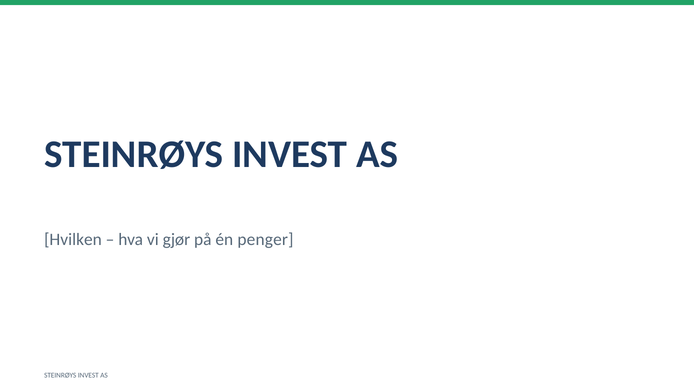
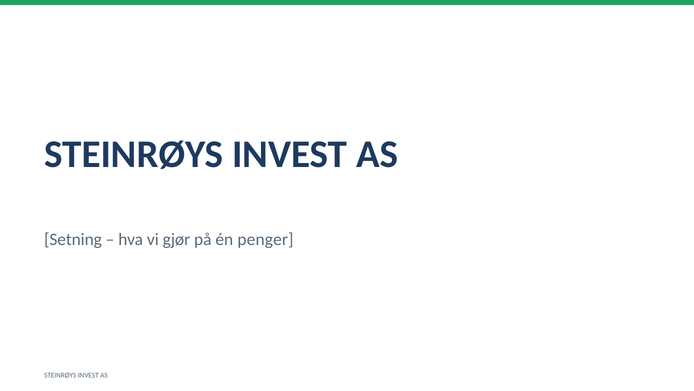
Hvilken: Hvilken -> Setning (73, 239)
